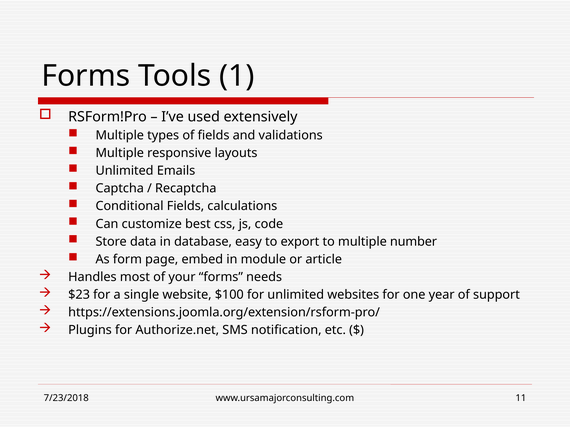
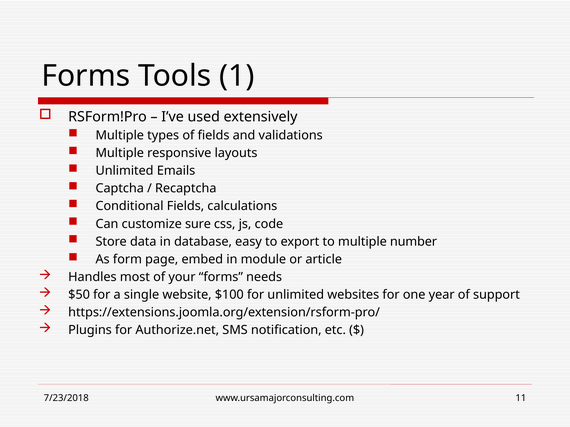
best: best -> sure (198, 224)
$23: $23 -> $50 (79, 295)
